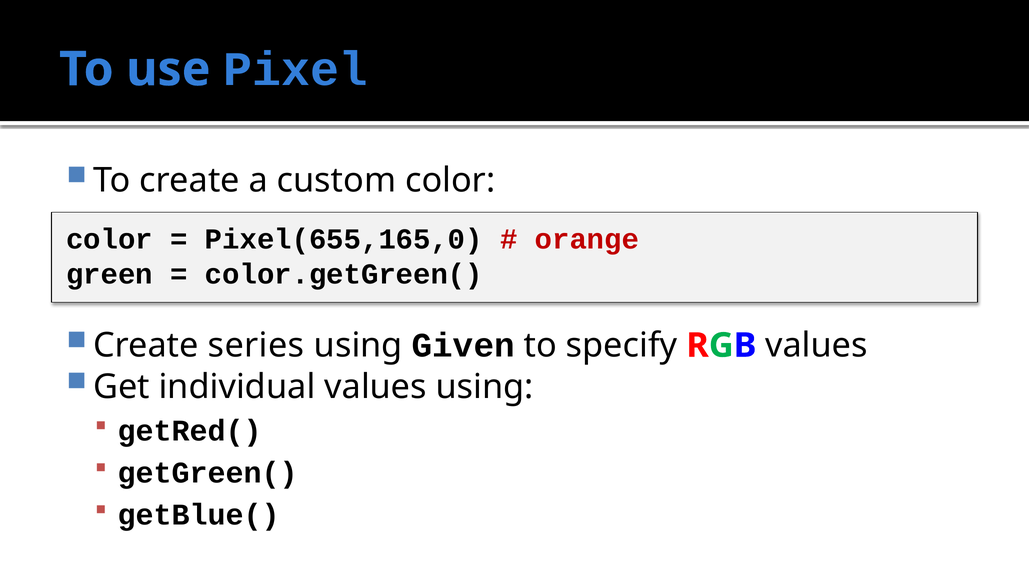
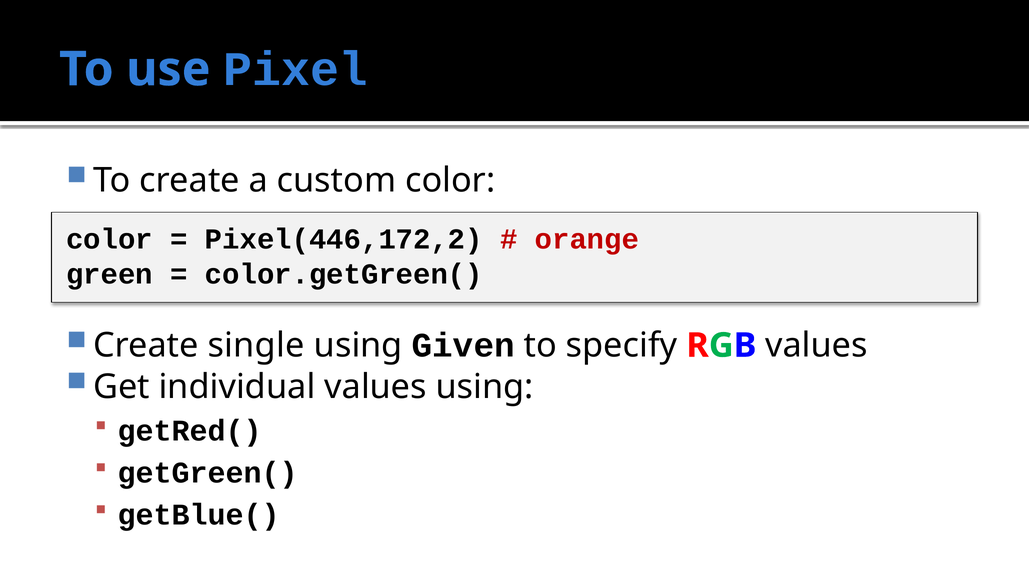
Pixel(655,165,0: Pixel(655,165,0 -> Pixel(446,172,2 (344, 239)
series: series -> single (256, 345)
